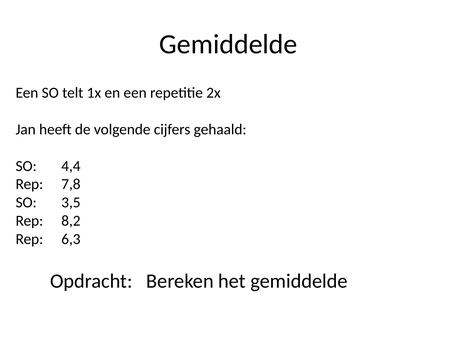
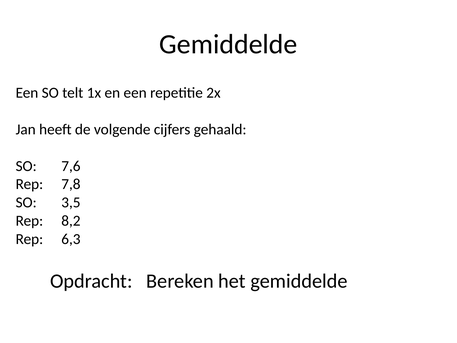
4,4: 4,4 -> 7,6 (71, 166)
